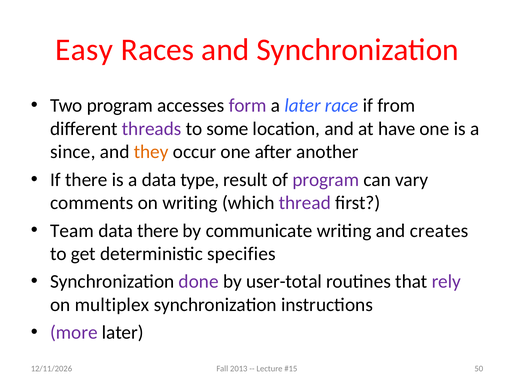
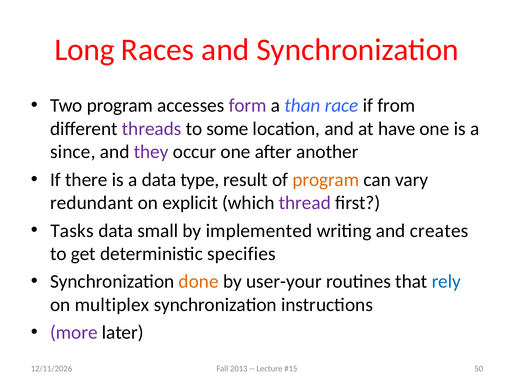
Easy: Easy -> Long (84, 50)
a later: later -> than (303, 105)
they colour: orange -> purple (151, 152)
program colour: purple -> orange (326, 179)
comments: comments -> redundant (92, 203)
on writing: writing -> explicit (190, 203)
Team: Team -> Tasks (72, 230)
data there: there -> small (158, 230)
communicate: communicate -> implemented (259, 230)
done colour: purple -> orange (199, 281)
user-total: user-total -> user-your (284, 281)
rely colour: purple -> blue (446, 281)
